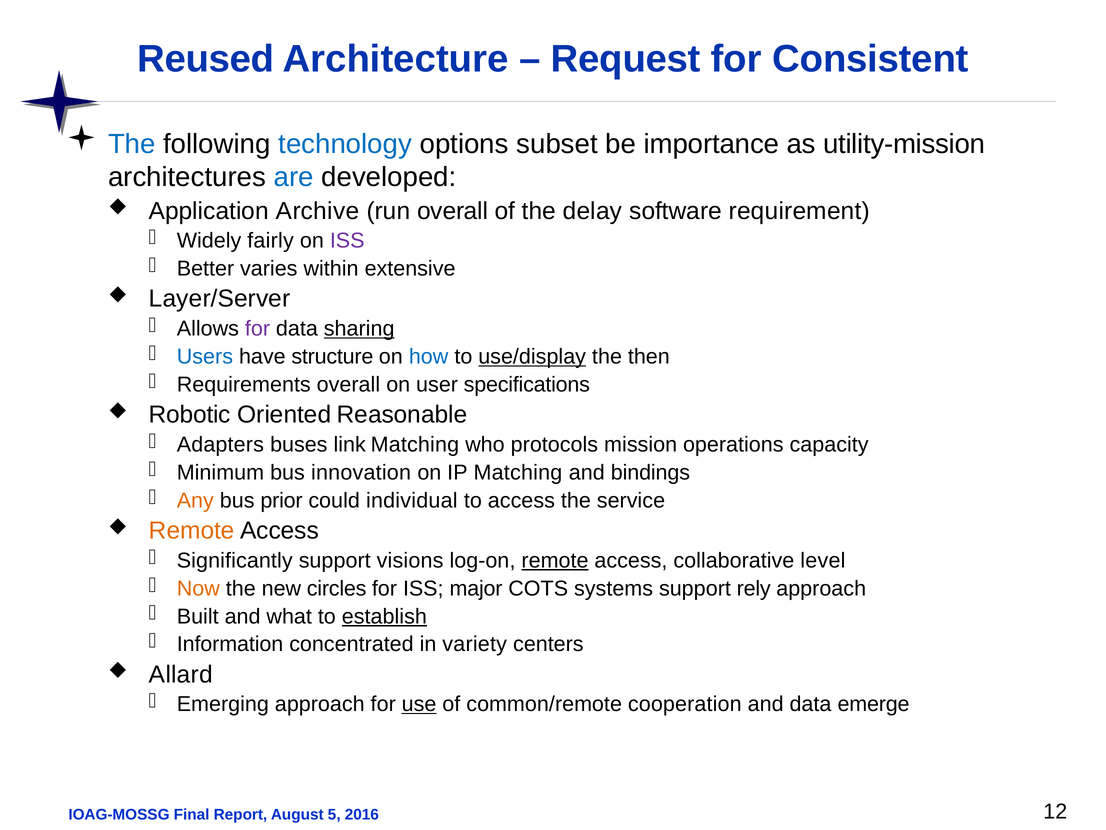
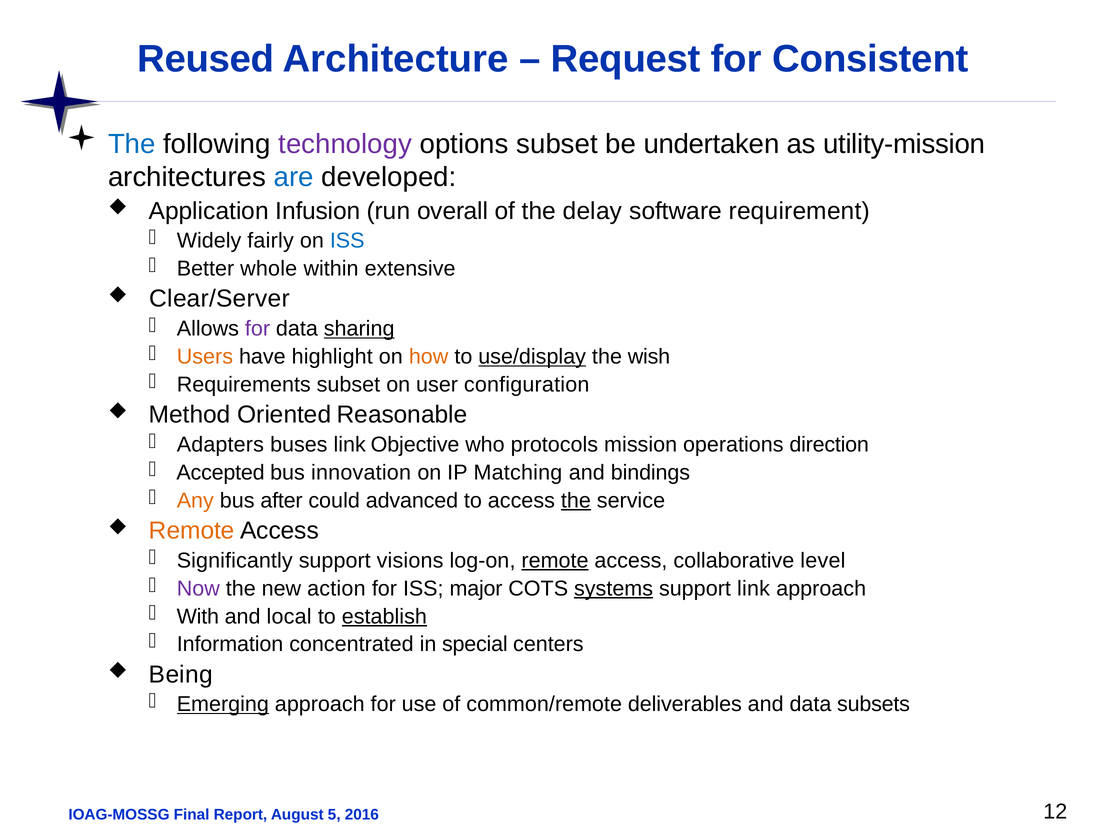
technology colour: blue -> purple (345, 144)
importance: importance -> undertaken (712, 144)
Archive: Archive -> Infusion (318, 211)
ISS colour: purple -> blue (347, 241)
varies: varies -> whole (269, 269)
Layer/Server: Layer/Server -> Clear/Server (220, 299)
Users colour: blue -> orange (205, 357)
structure: structure -> highlight (332, 357)
how colour: blue -> orange (429, 357)
then: then -> wish (649, 357)
Requirements overall: overall -> subset (348, 384)
specifications: specifications -> configuration (527, 384)
Robotic: Robotic -> Method (190, 414)
link Matching: Matching -> Objective (415, 444)
capacity: capacity -> direction (829, 444)
Minimum: Minimum -> Accepted (221, 472)
prior: prior -> after (282, 500)
individual: individual -> advanced (412, 500)
the underline: none -> present (576, 500)
Now colour: orange -> purple (198, 588)
circles: circles -> action (336, 588)
systems underline: none -> present (614, 588)
support rely: rely -> link (754, 588)
Built: Built -> With (198, 616)
what: what -> local (289, 616)
variety: variety -> special (475, 644)
Allard: Allard -> Being (181, 674)
Emerging underline: none -> present (223, 704)
use underline: present -> none (419, 704)
cooperation: cooperation -> deliverables (685, 704)
emerge: emerge -> subsets (874, 704)
